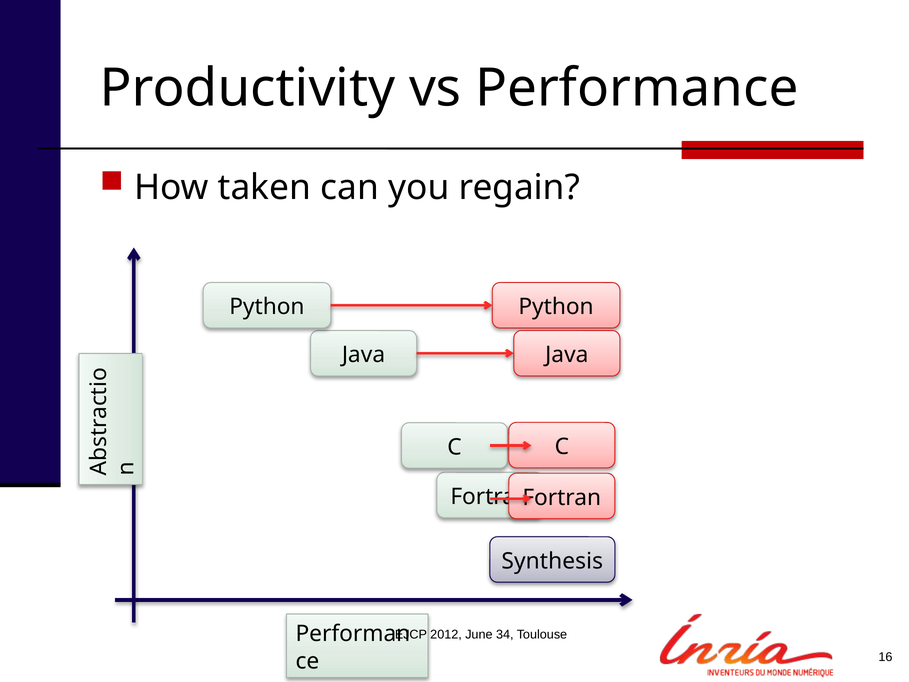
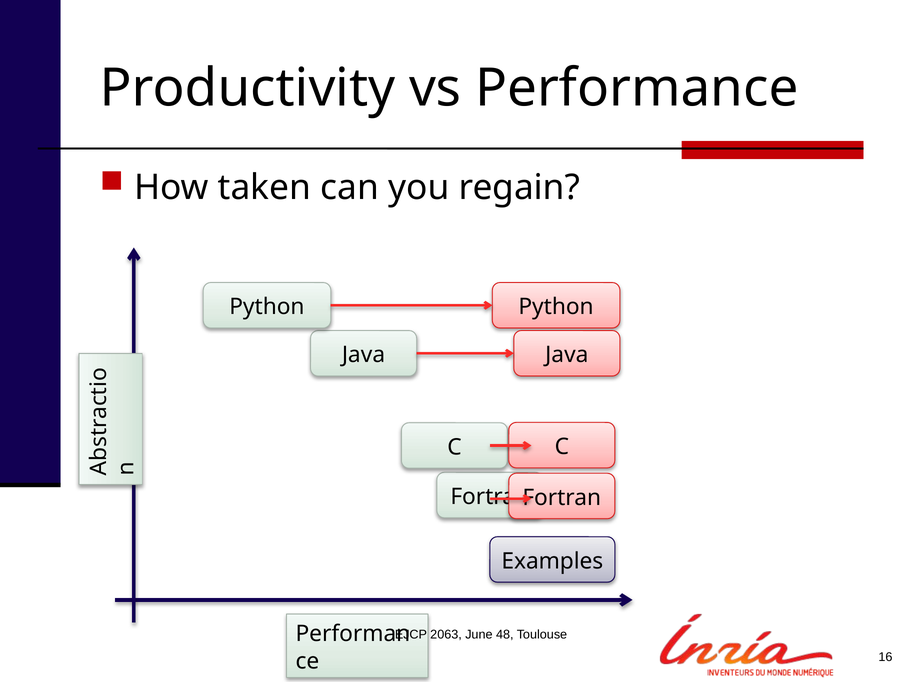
Synthesis: Synthesis -> Examples (552, 561)
2012: 2012 -> 2063 (446, 634)
34: 34 -> 48 (505, 634)
